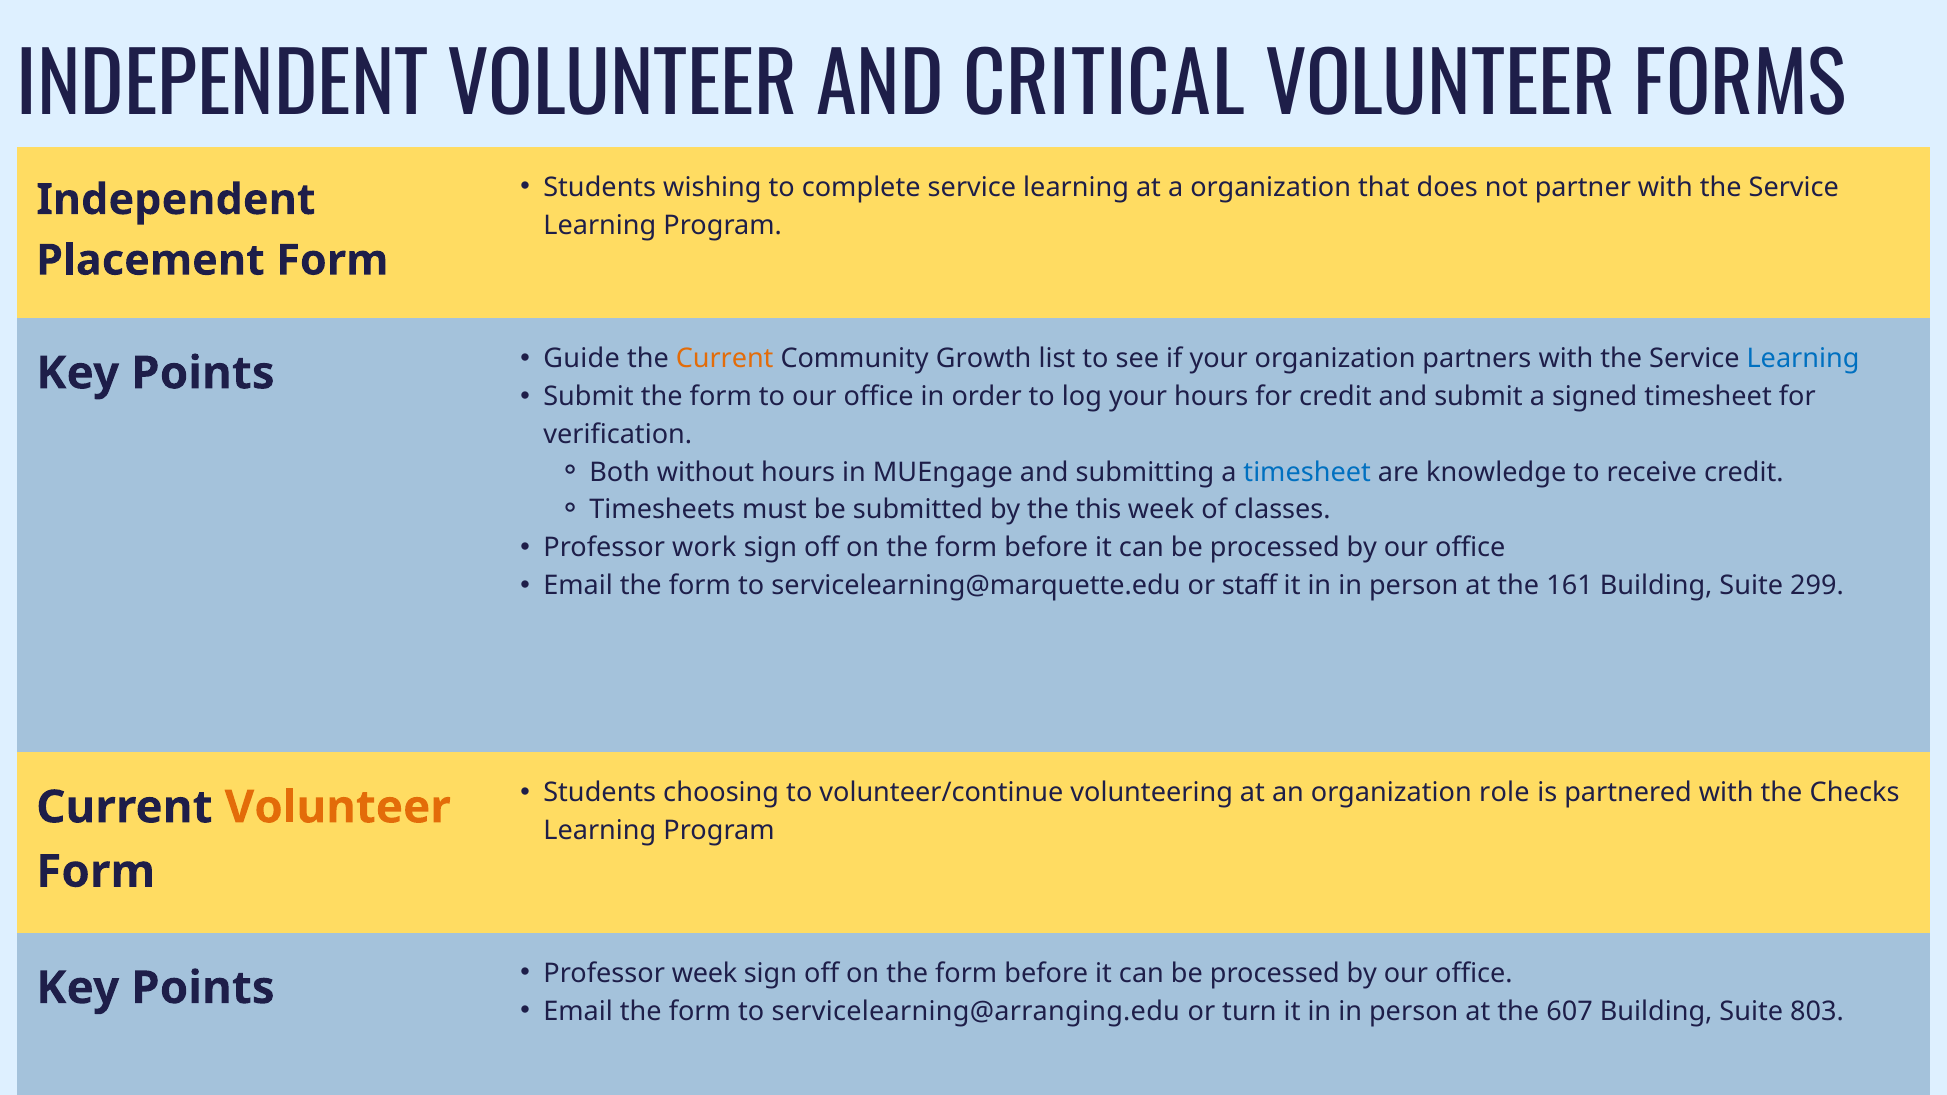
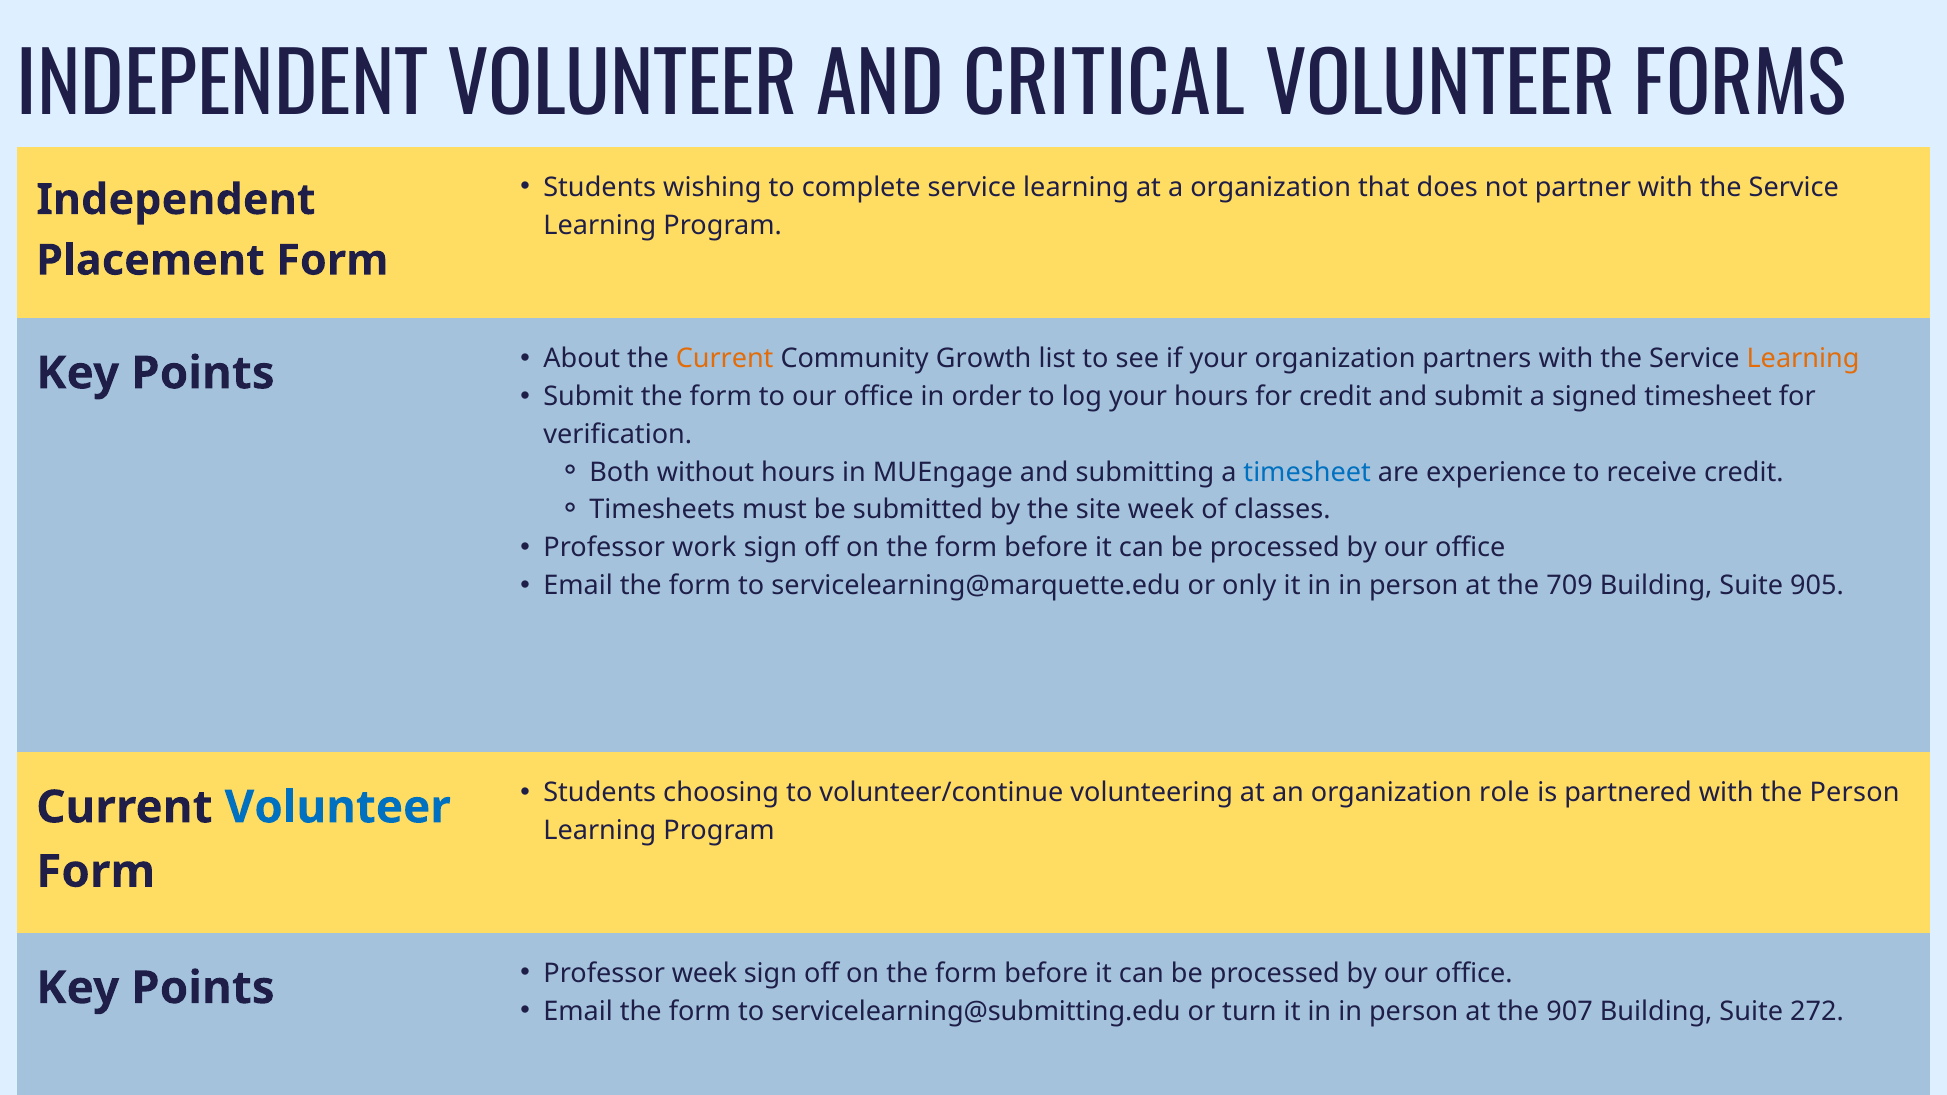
Guide: Guide -> About (582, 359)
Learning colour: blue -> orange (1803, 359)
knowledge: knowledge -> experience (1496, 472)
this: this -> site (1098, 510)
staff: staff -> only (1249, 586)
161: 161 -> 709 (1570, 586)
299: 299 -> 905 (1817, 586)
the Checks: Checks -> Person (1855, 793)
Volunteer colour: orange -> blue (338, 807)
servicelearning@arranging.edu: servicelearning@arranging.edu -> servicelearning@submitting.edu (976, 1011)
607: 607 -> 907 (1570, 1011)
803: 803 -> 272 (1817, 1011)
